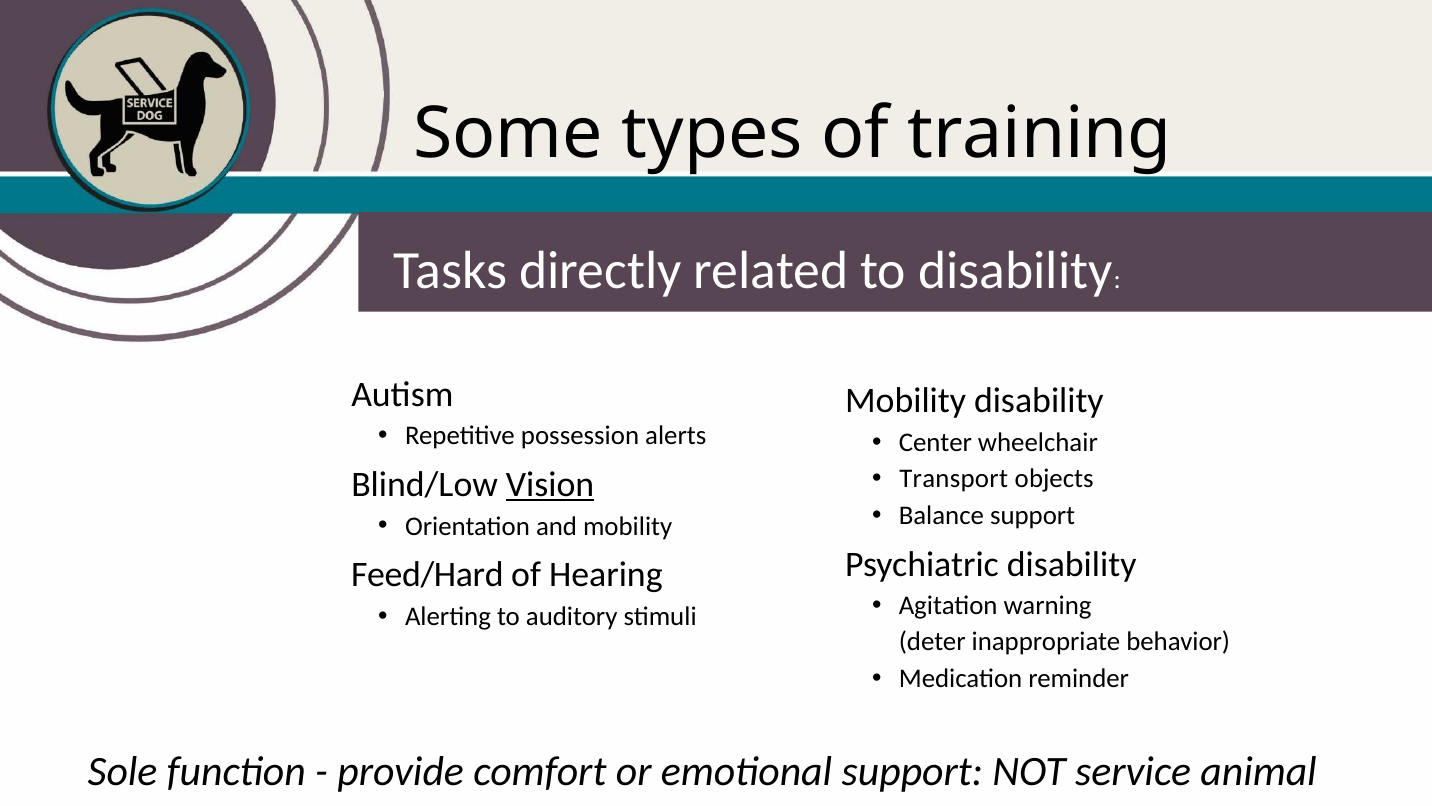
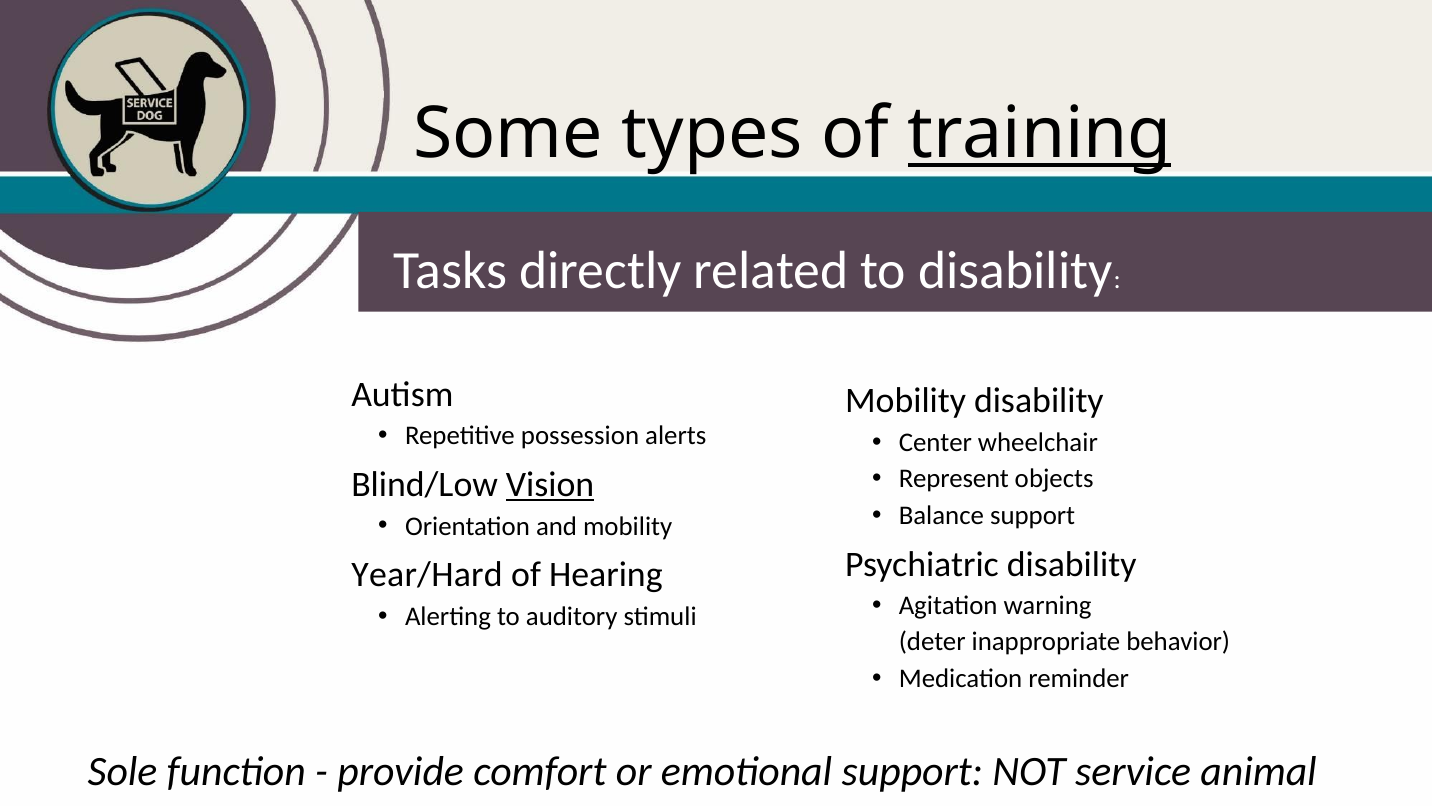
training underline: none -> present (1040, 134)
Transport: Transport -> Represent (954, 479)
Feed/Hard: Feed/Hard -> Year/Hard (427, 575)
